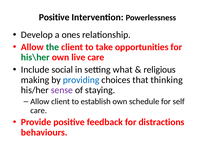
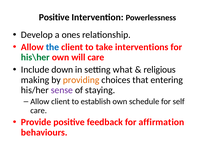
the colour: green -> blue (52, 47)
opportunities: opportunities -> interventions (142, 47)
live: live -> will (78, 57)
social: social -> down (62, 70)
providing colour: blue -> orange (81, 80)
thinking: thinking -> entering (167, 80)
distractions: distractions -> affirmation (161, 122)
